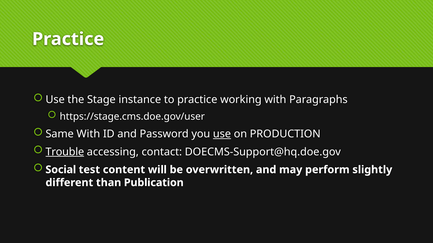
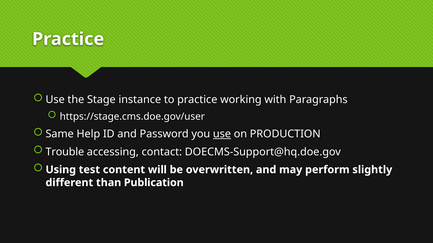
Same With: With -> Help (88, 134)
Trouble underline: present -> none (65, 152)
Social: Social -> Using (61, 170)
